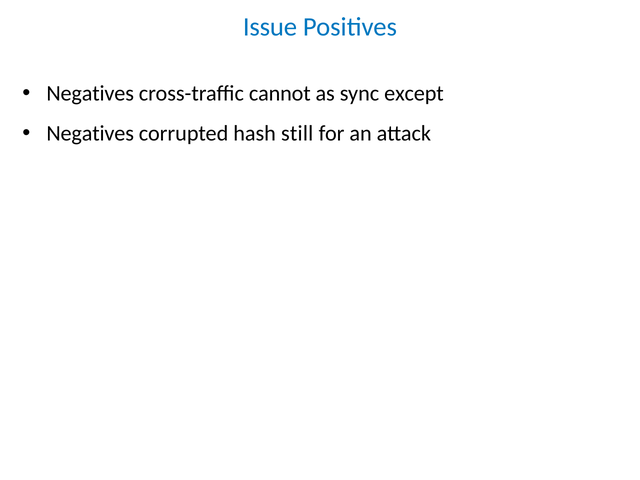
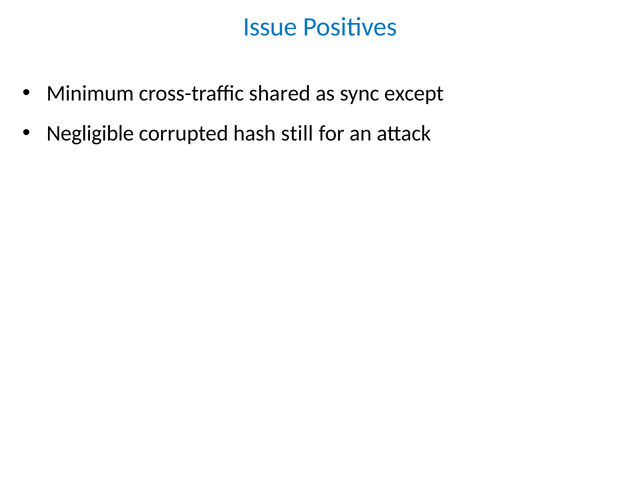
Negatives: Negatives -> Minimum (90, 94)
cannot: cannot -> shared (280, 94)
Negatives: Negatives -> Negligible (90, 134)
